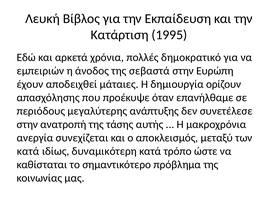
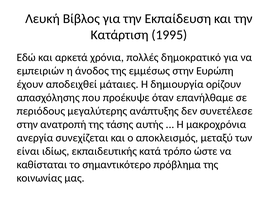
σεβαστά: σεβαστά -> εμμέσως (149, 71)
κατά: κατά -> είναι (28, 152)
δυναμικότερη: δυναμικότερη -> εκπαιδευτικής (104, 152)
